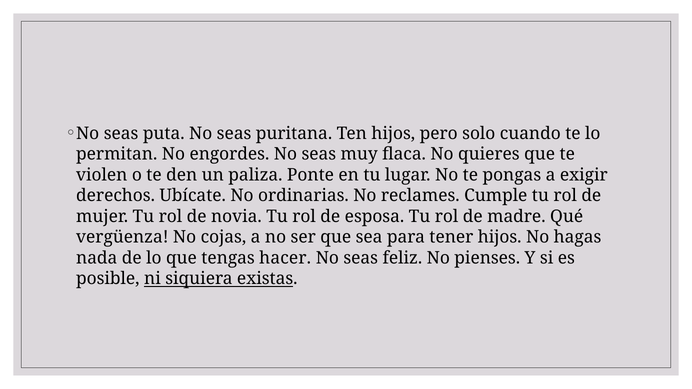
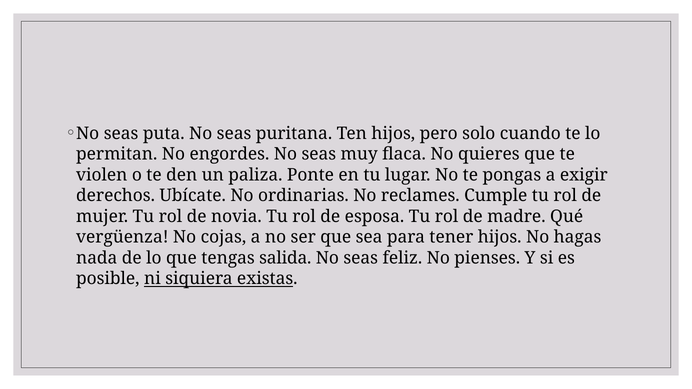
hacer: hacer -> salida (285, 258)
